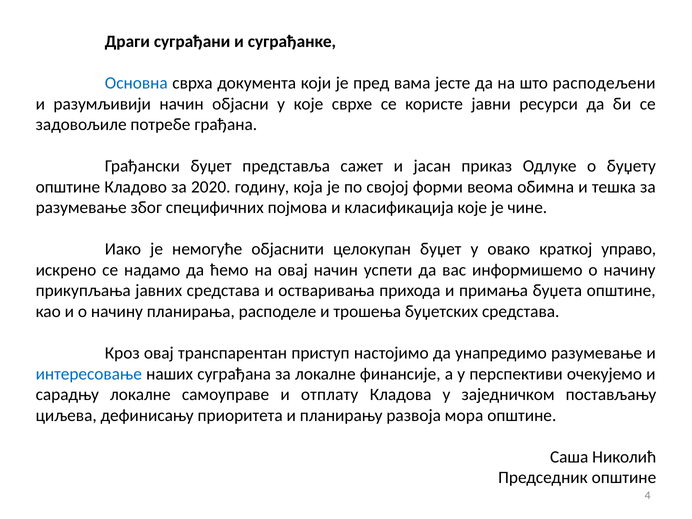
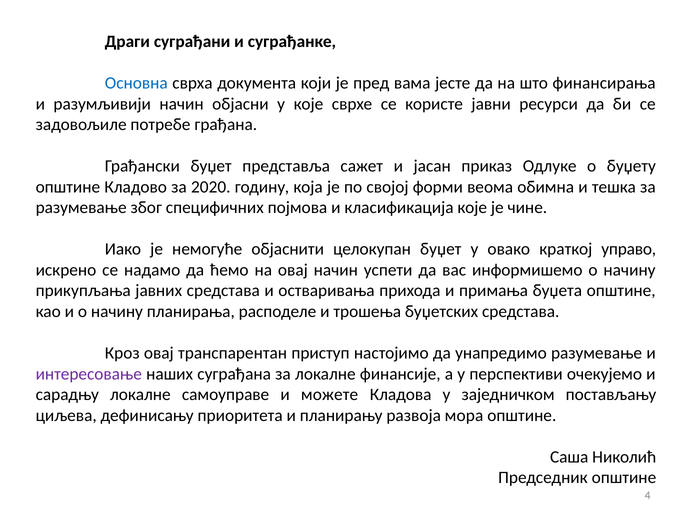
расподељени: расподељени -> финансирања (604, 83)
интересовање colour: blue -> purple (89, 374)
отплату: отплату -> можете (330, 395)
